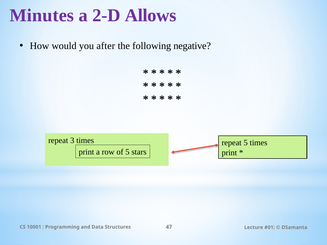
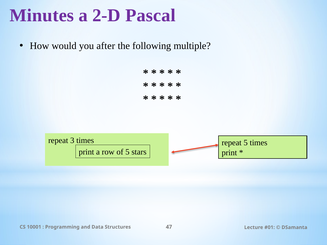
Allows: Allows -> Pascal (150, 15)
negative: negative -> multiple (192, 46)
